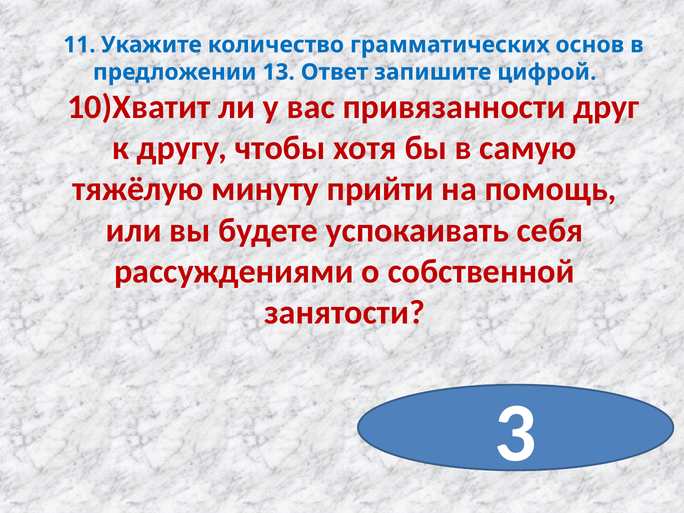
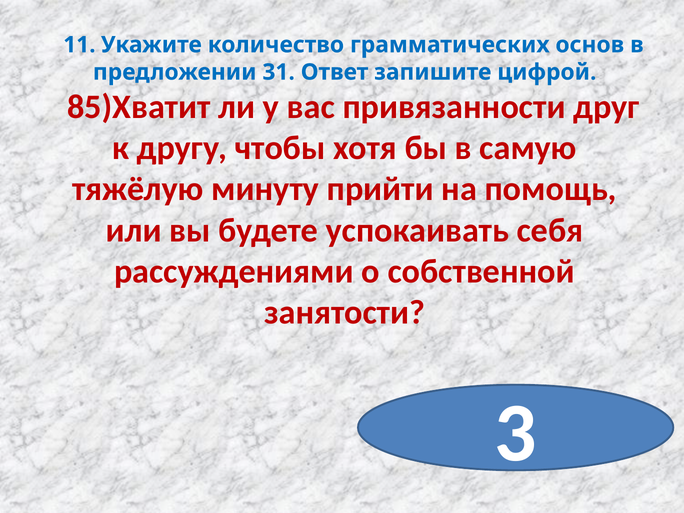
13: 13 -> 31 (279, 72)
10)Хватит: 10)Хватит -> 85)Хватит (139, 107)
